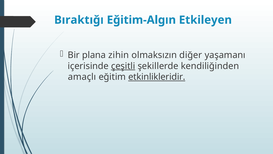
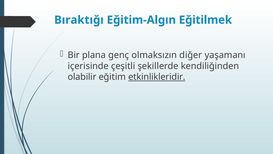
Etkileyen: Etkileyen -> Eğitilmek (205, 20)
zihin: zihin -> genç (119, 55)
çeşitli underline: present -> none (123, 66)
amaçlı: amaçlı -> olabilir (82, 77)
